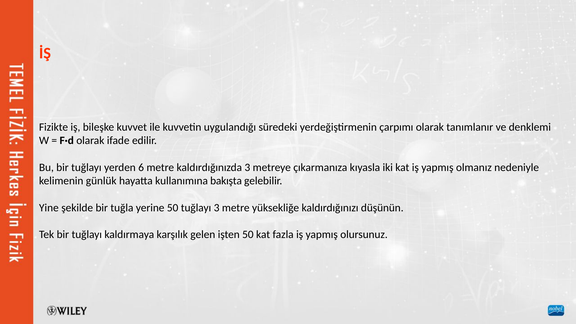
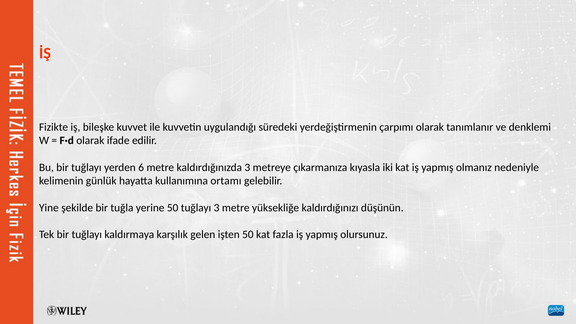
bakışta: bakışta -> ortamı (226, 181)
